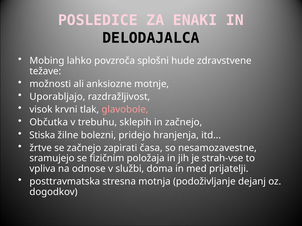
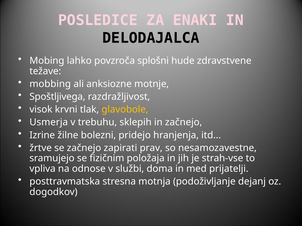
možnosti: možnosti -> mobbing (50, 84)
Uporabljajo: Uporabljajo -> Spoštljivega (57, 97)
glavobole colour: pink -> yellow (125, 110)
Občutka: Občutka -> Usmerja (49, 123)
Stiska: Stiska -> Izrine (42, 135)
časa: časa -> prav (151, 148)
